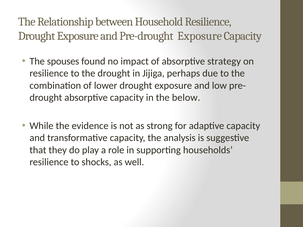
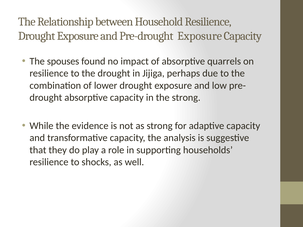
strategy: strategy -> quarrels (224, 61)
the below: below -> strong (186, 98)
